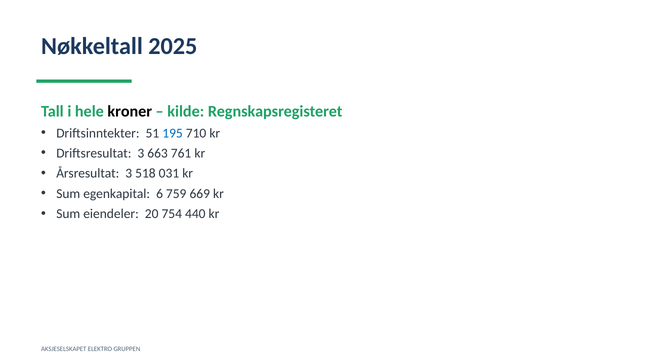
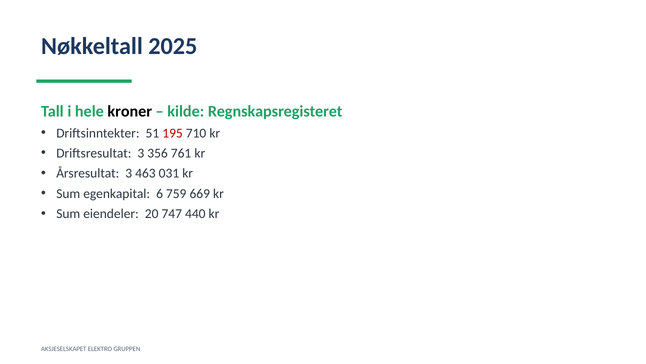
195 colour: blue -> red (173, 133)
663: 663 -> 356 (158, 153)
518: 518 -> 463 (145, 173)
754: 754 -> 747 (172, 214)
